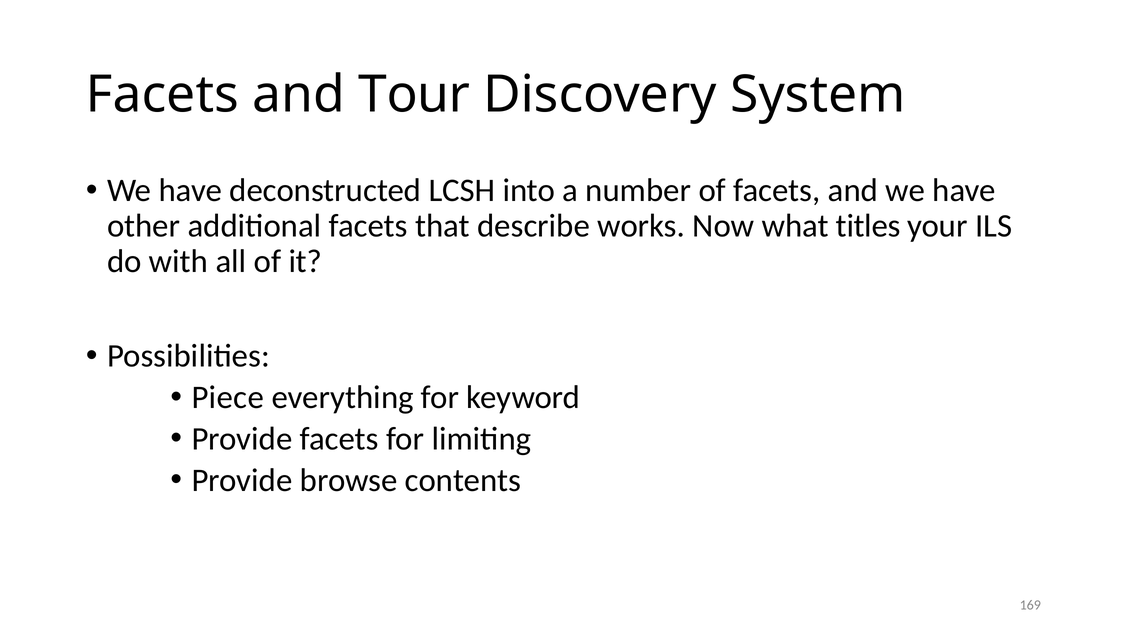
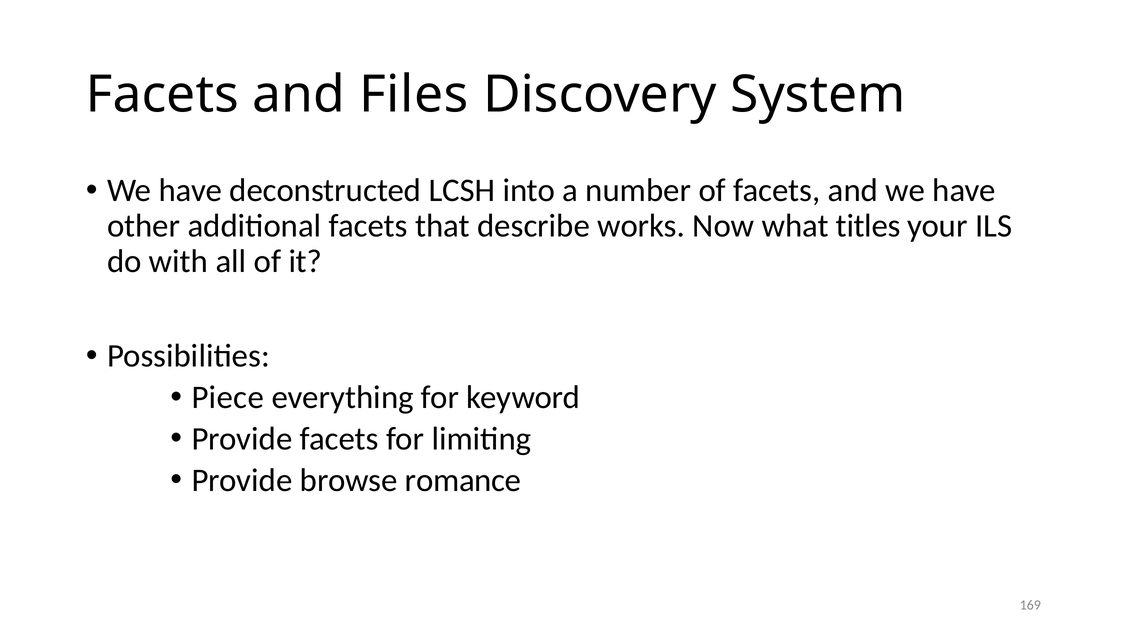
Tour: Tour -> Files (414, 95)
contents: contents -> romance (463, 480)
